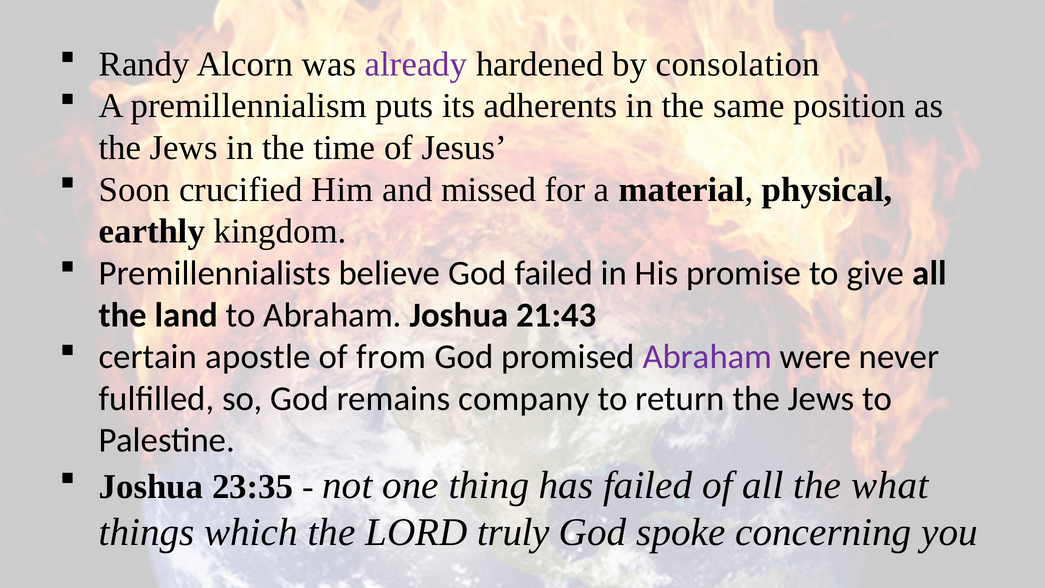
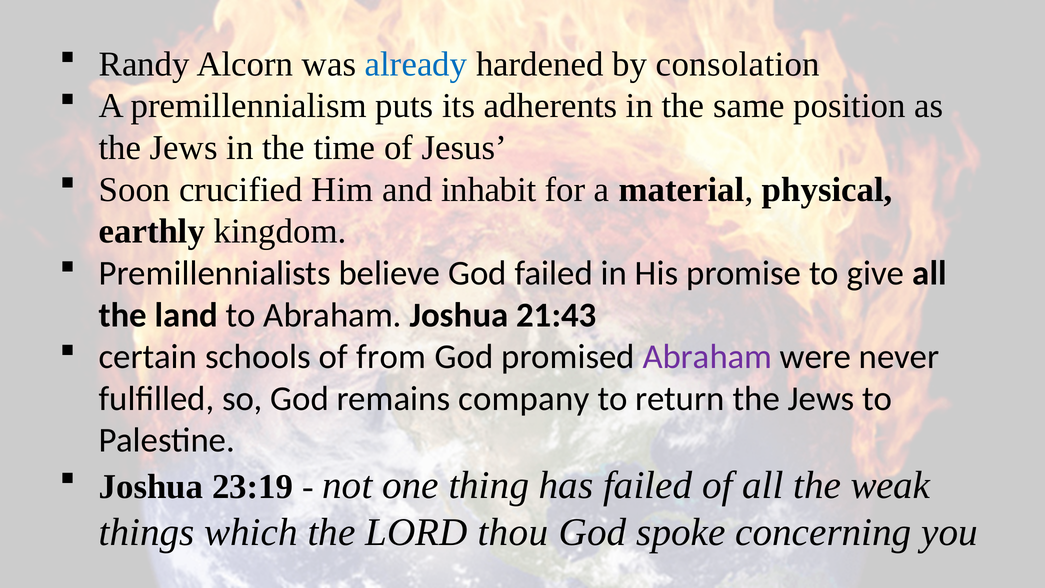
already colour: purple -> blue (416, 64)
missed: missed -> inhabit (489, 189)
apostle: apostle -> schools (258, 357)
23:35: 23:35 -> 23:19 (253, 486)
what: what -> weak (890, 485)
truly: truly -> thou (513, 532)
